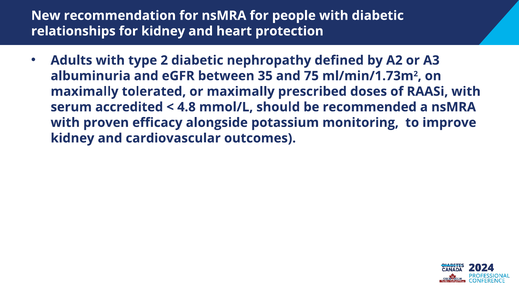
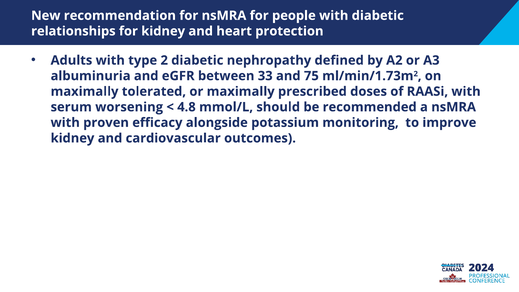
35: 35 -> 33 (265, 76)
accredited: accredited -> worsening (129, 107)
